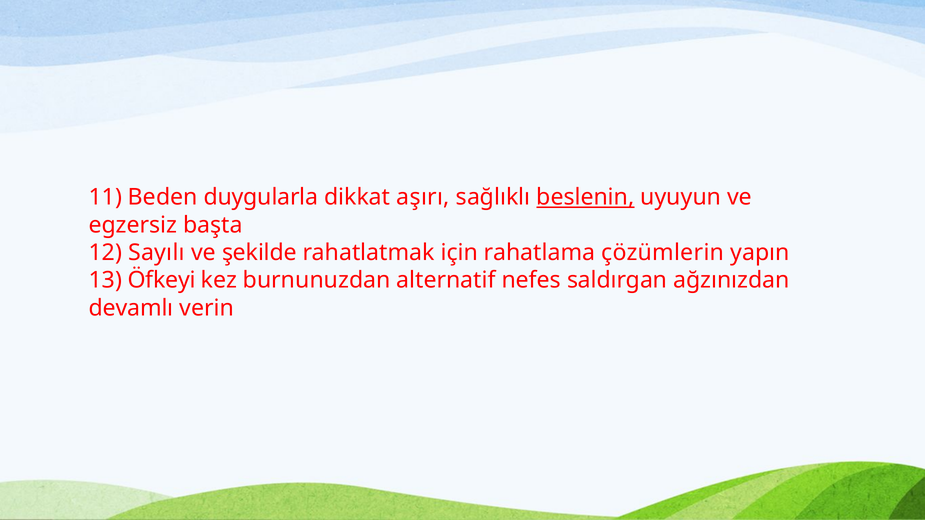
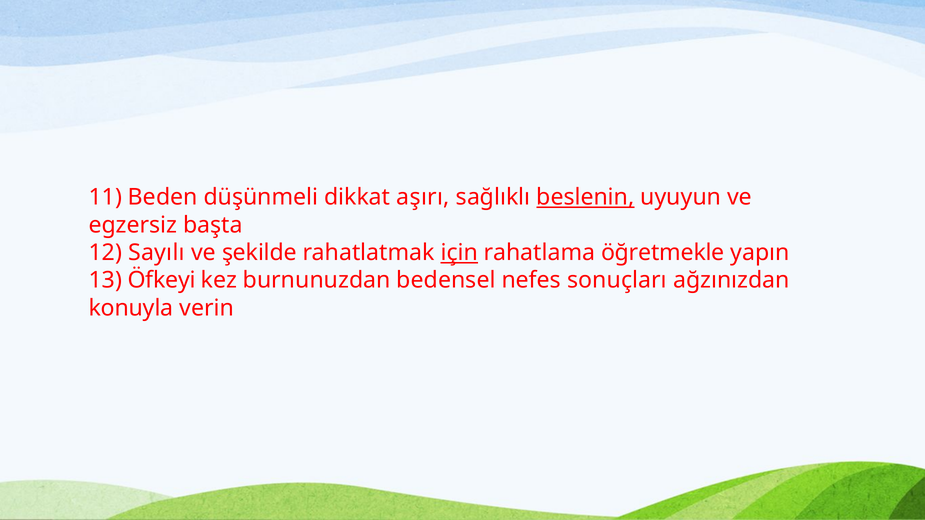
duygularla: duygularla -> düşünmeli (261, 197)
için underline: none -> present (459, 253)
çözümlerin: çözümlerin -> öğretmekle (663, 253)
alternatif: alternatif -> bedensel (446, 281)
saldırgan: saldırgan -> sonuçları (617, 281)
devamlı: devamlı -> konuyla (131, 308)
